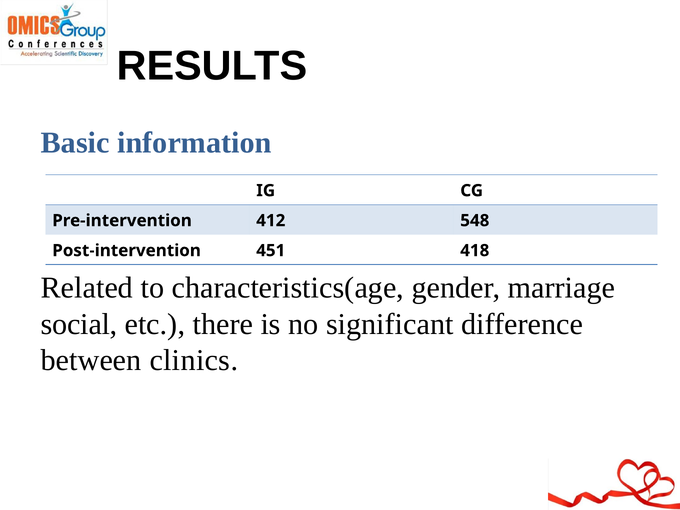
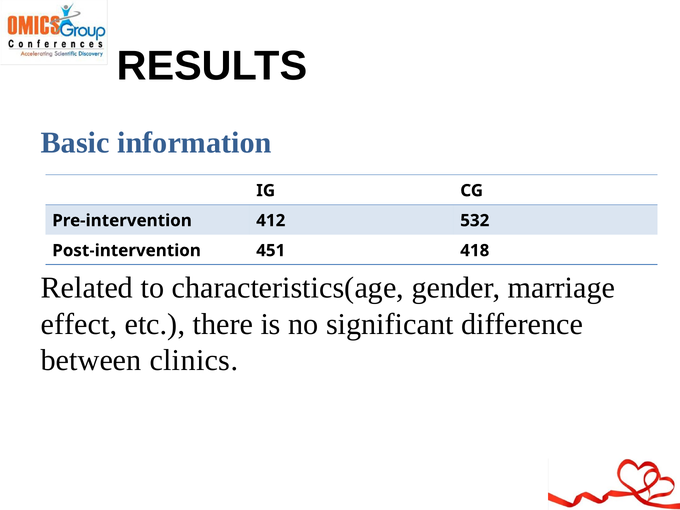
548: 548 -> 532 (475, 221)
social: social -> effect (79, 324)
